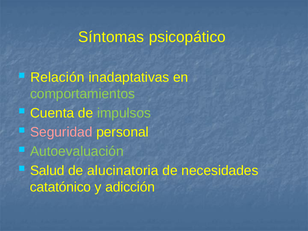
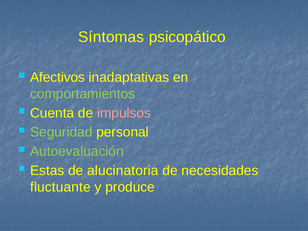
Relación: Relación -> Afectivos (57, 77)
impulsos colour: light green -> pink (124, 113)
Seguridad colour: pink -> light green (61, 132)
Salud: Salud -> Estas (47, 171)
catatónico: catatónico -> fluctuante (60, 187)
adicción: adicción -> produce (130, 187)
